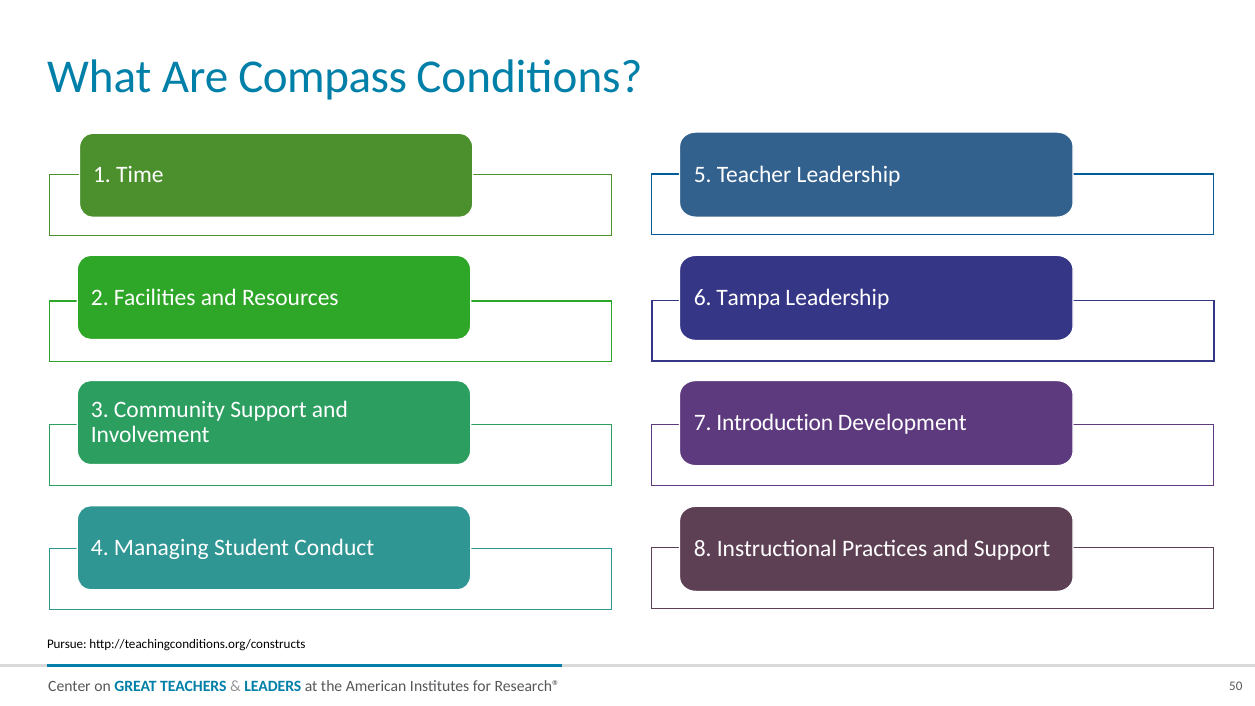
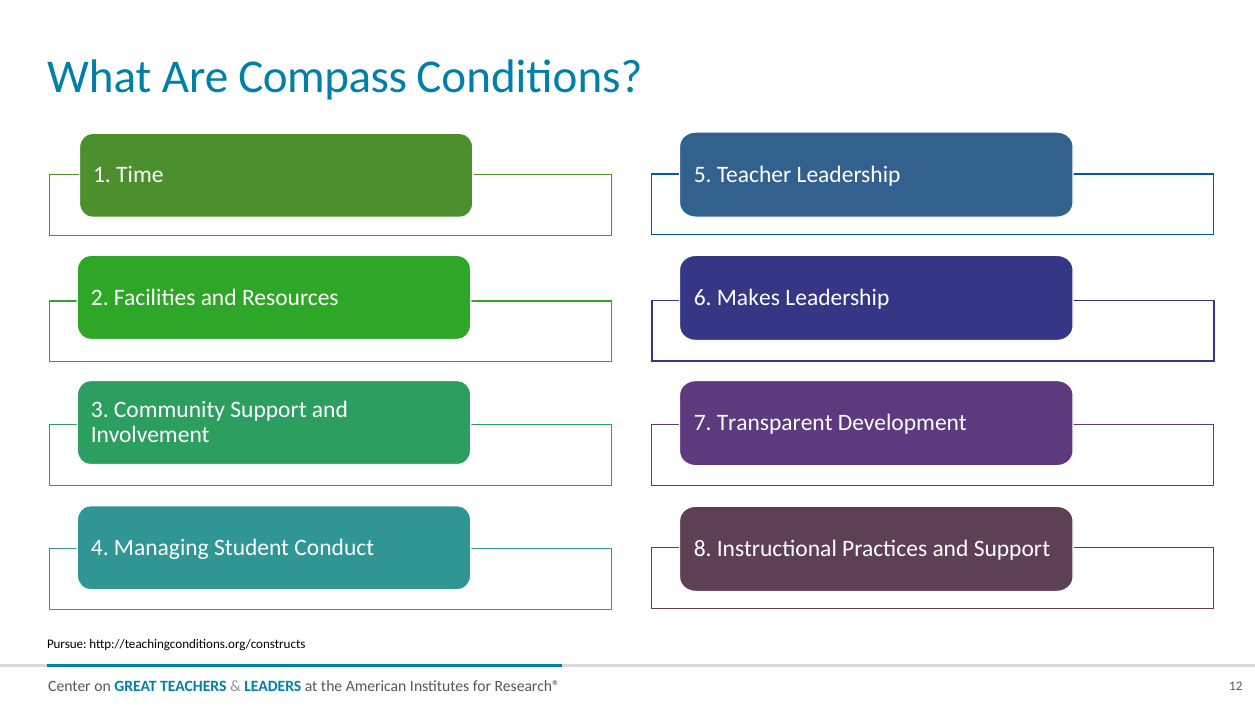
Tampa: Tampa -> Makes (748, 298)
Introduction: Introduction -> Transparent (775, 423)
50: 50 -> 12 (1236, 687)
